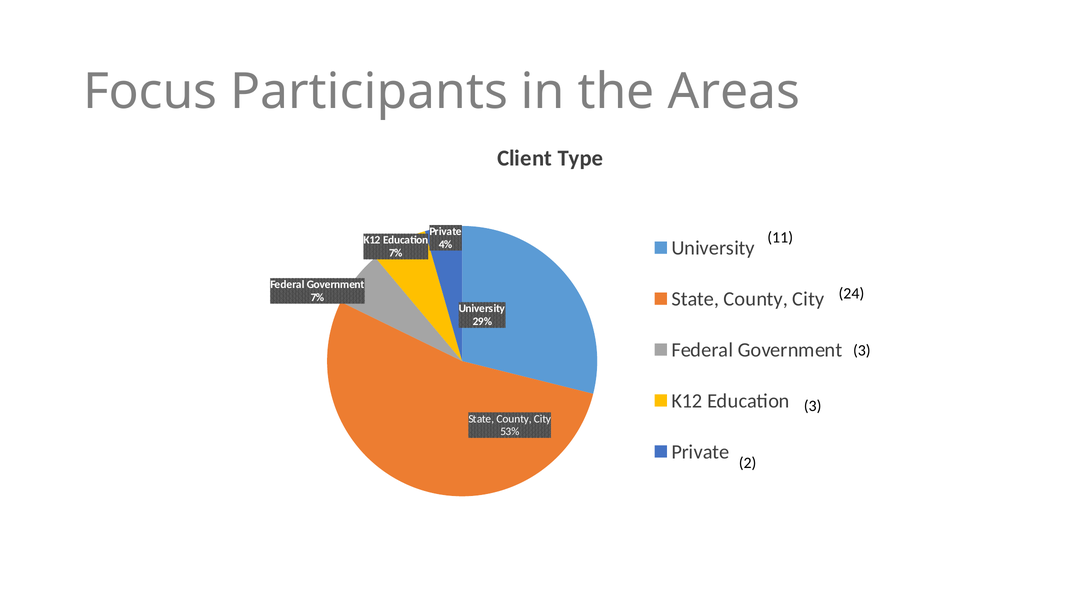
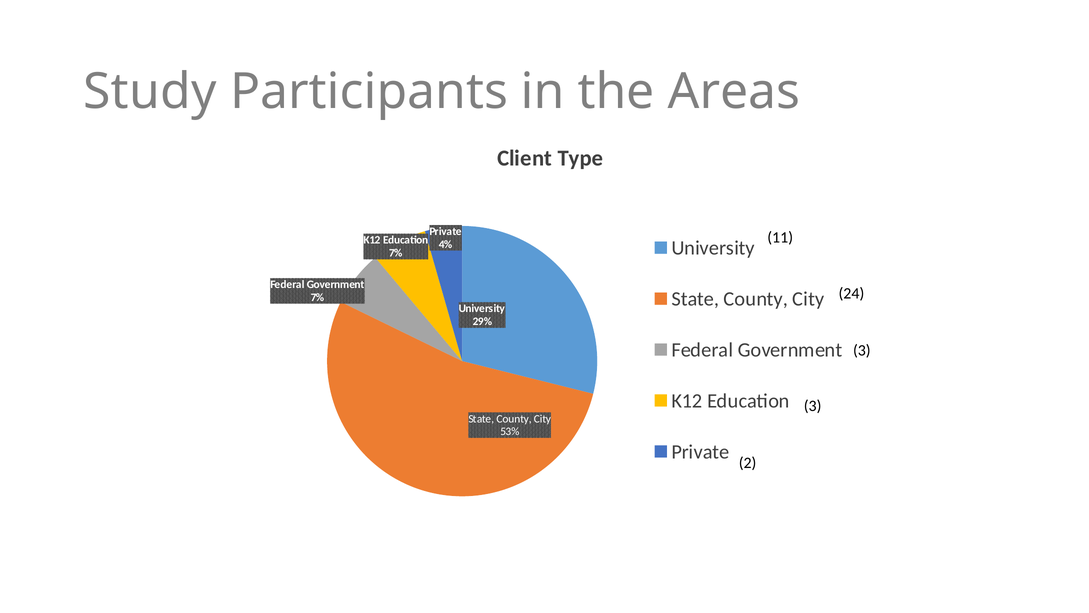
Focus: Focus -> Study (150, 91)
